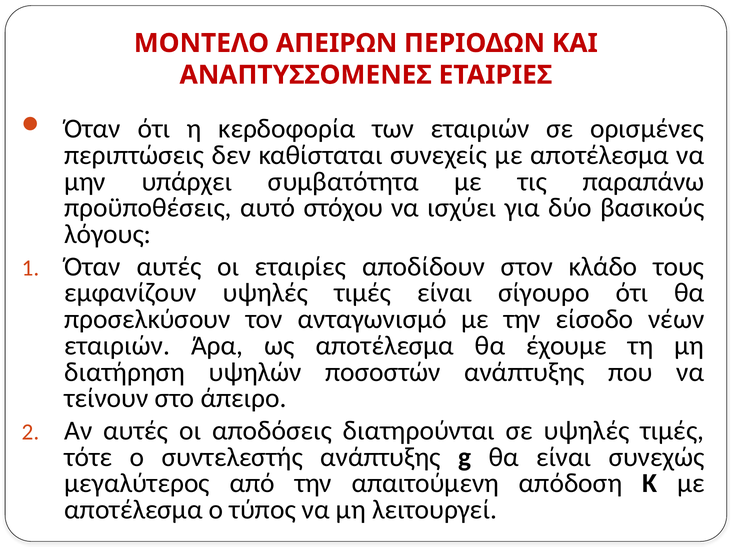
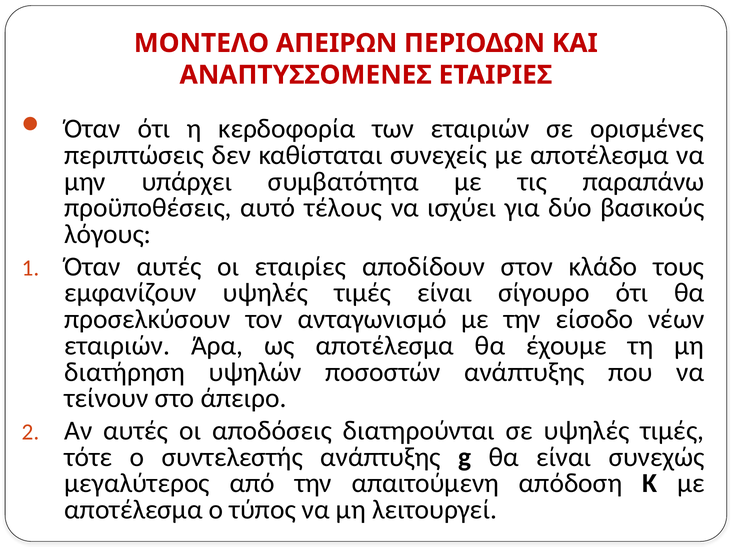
στόχου: στόχου -> τέλους (343, 208)
